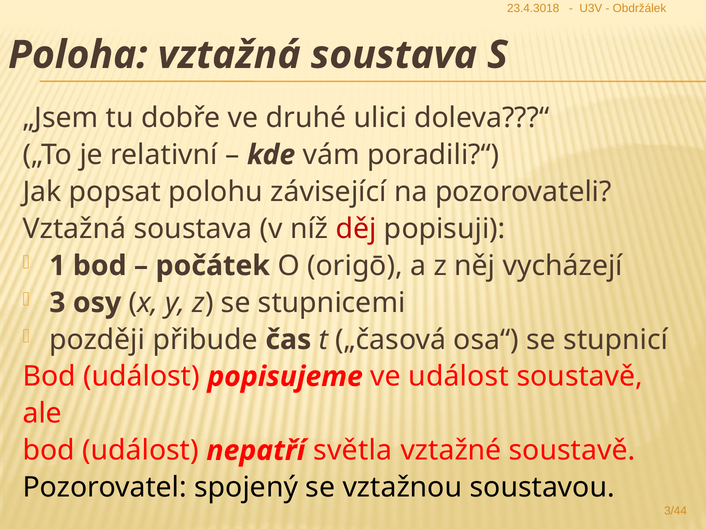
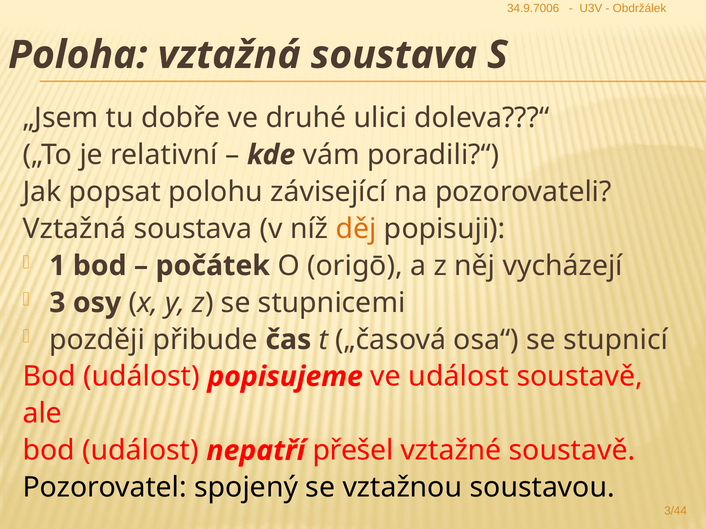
23.4.3018: 23.4.3018 -> 34.9.7006 (533, 8)
děj colour: red -> orange (356, 229)
světla: světla -> přešel (353, 451)
